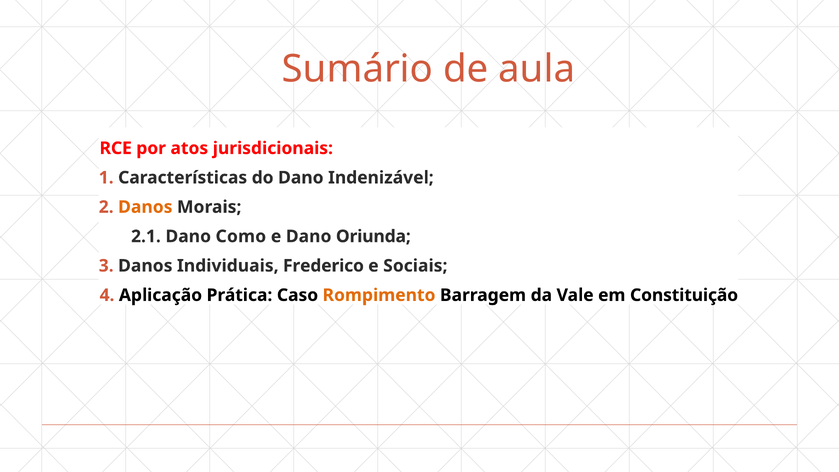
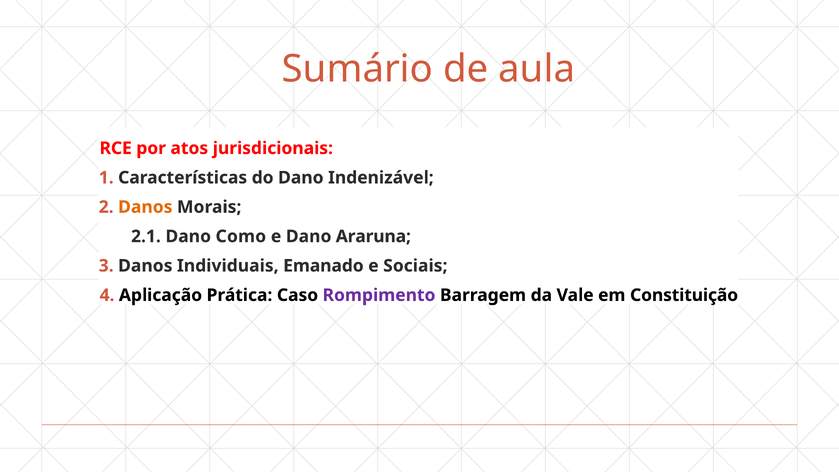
Oriunda: Oriunda -> Araruna (373, 236)
Frederico: Frederico -> Emanado (323, 266)
Rompimento colour: orange -> purple (379, 295)
